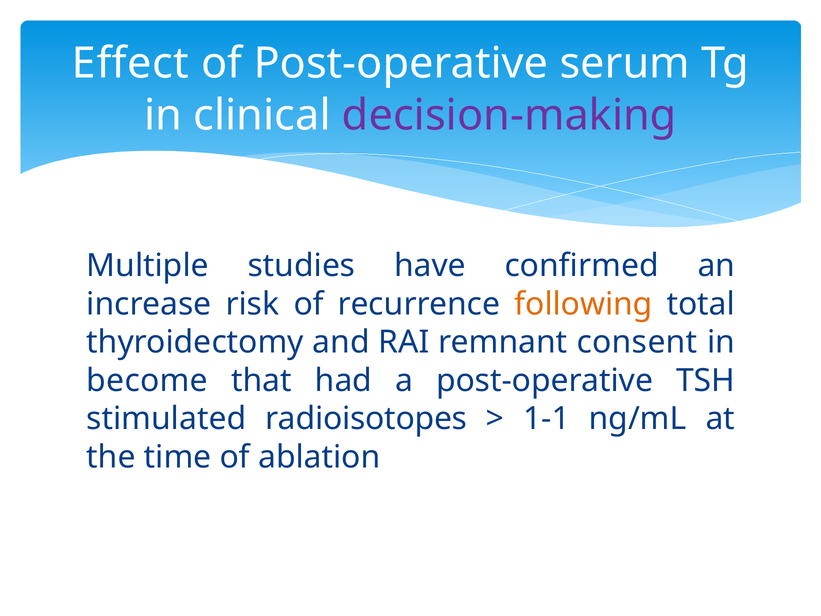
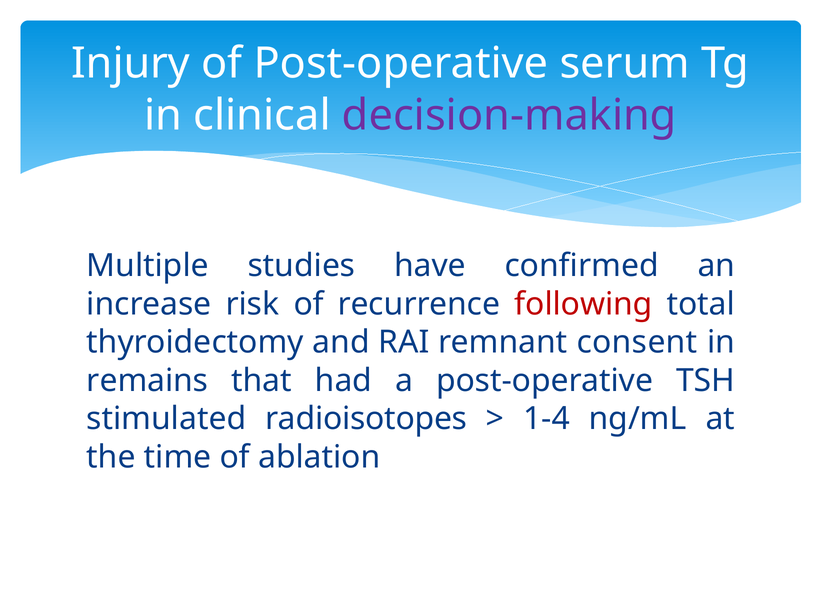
Effect: Effect -> Injury (131, 64)
following colour: orange -> red (583, 304)
become: become -> remains (147, 380)
1-1: 1-1 -> 1-4 (546, 419)
